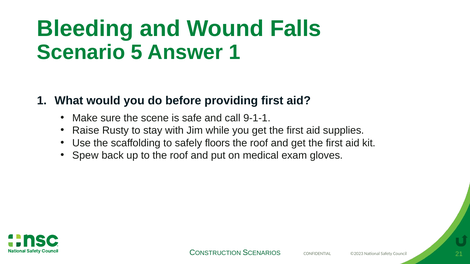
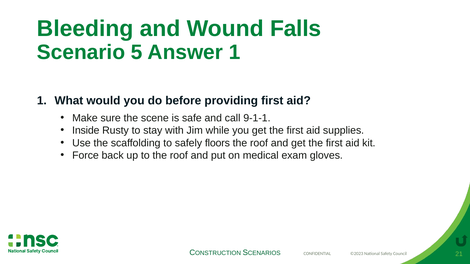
Raise: Raise -> Inside (86, 131)
Spew: Spew -> Force (85, 156)
